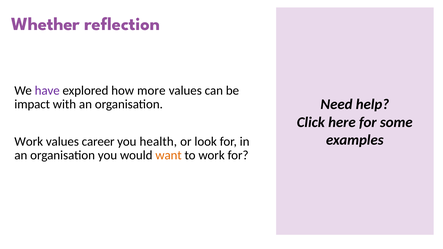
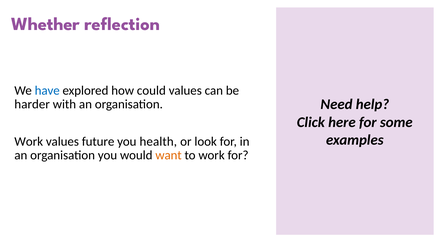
have colour: purple -> blue (47, 91)
how more: more -> could (151, 91)
impact: impact -> harder (32, 104)
career: career -> future (98, 142)
